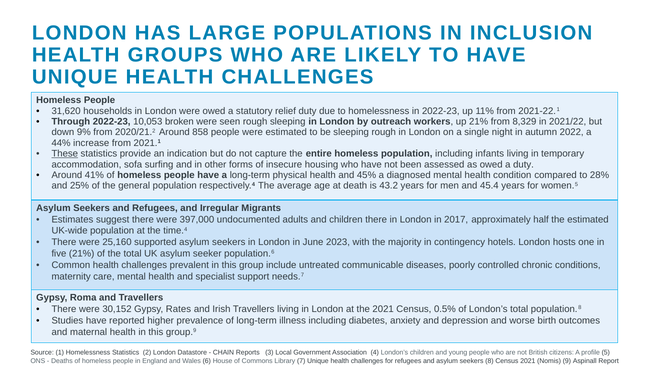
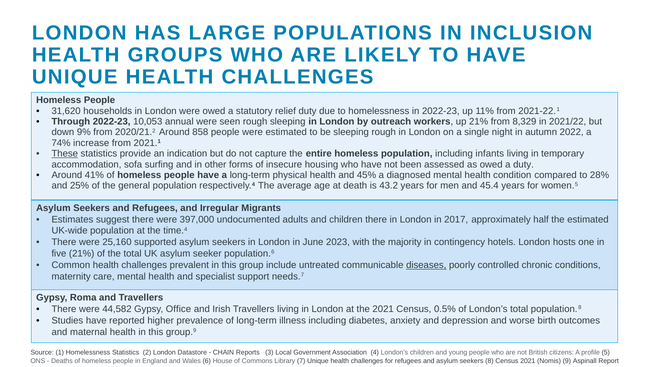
broken: broken -> annual (179, 122)
44%: 44% -> 74% (61, 143)
diseases underline: none -> present (426, 265)
30,152: 30,152 -> 44,582 (117, 309)
Rates: Rates -> Office (178, 309)
